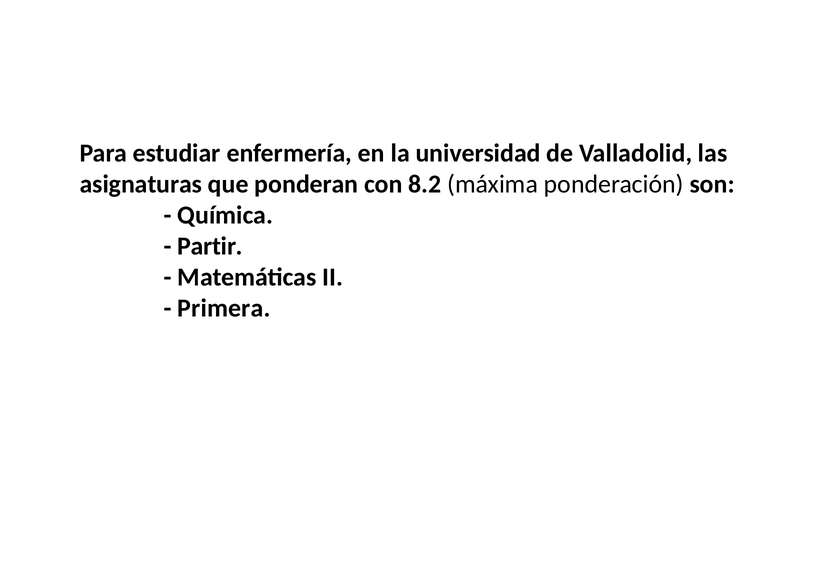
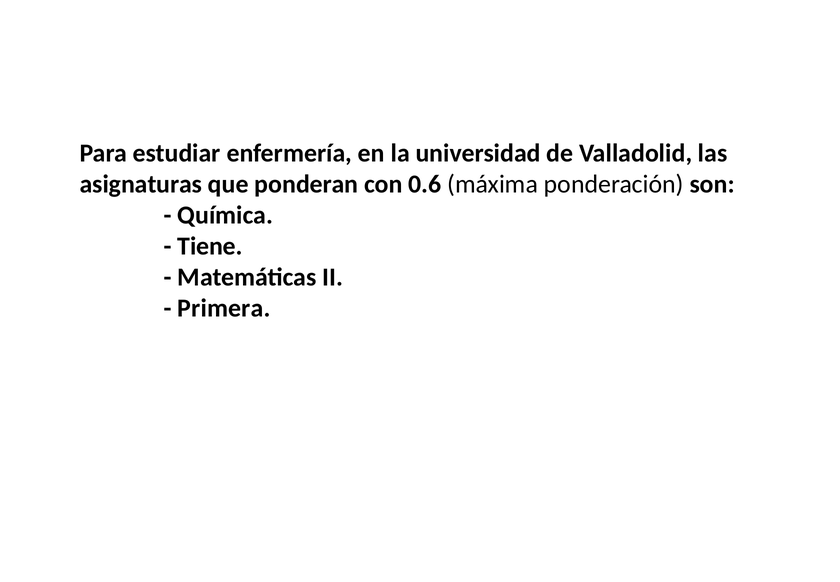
8.2: 8.2 -> 0.6 (425, 184)
Partir: Partir -> Tiene (210, 246)
